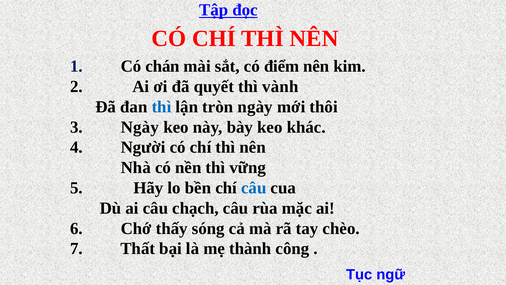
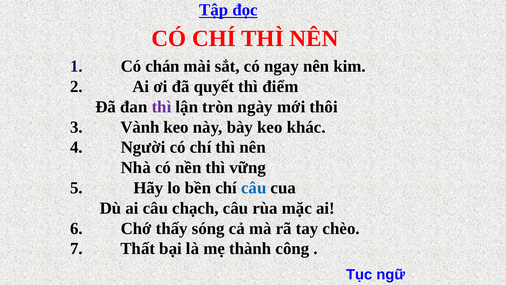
điểm: điểm -> ngay (281, 66)
vành: vành -> điểm (280, 86)
thì colour: blue -> purple (162, 107)
Ngày: Ngày -> Vành (140, 127)
